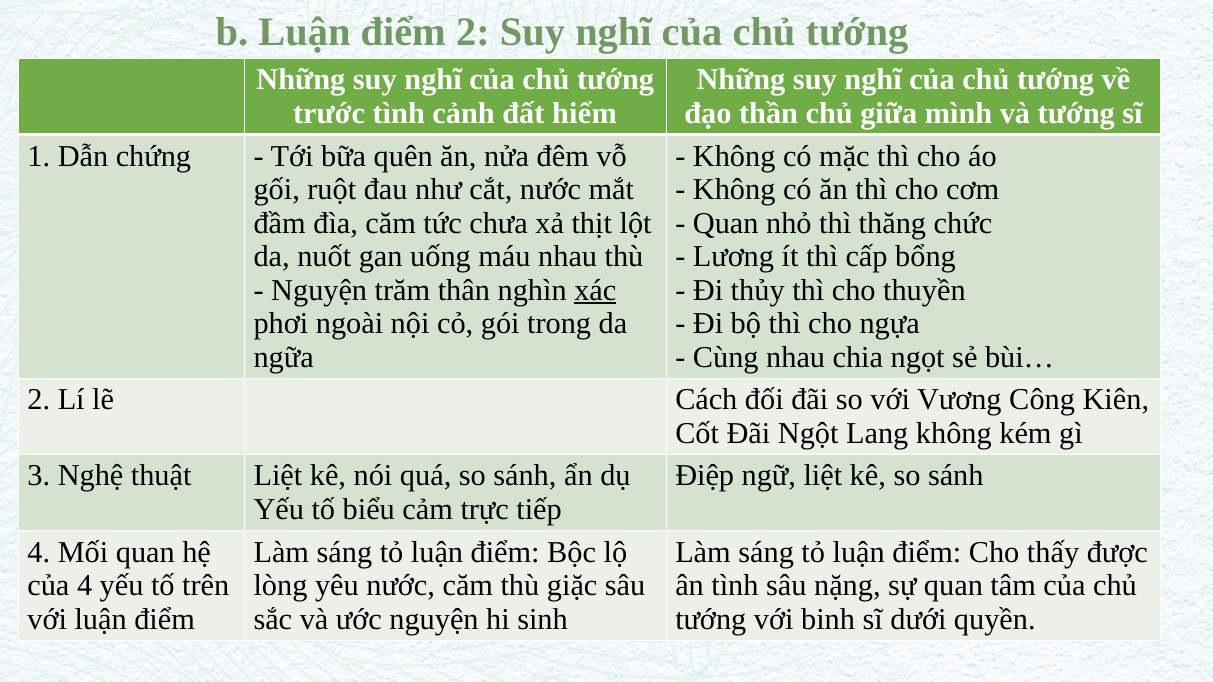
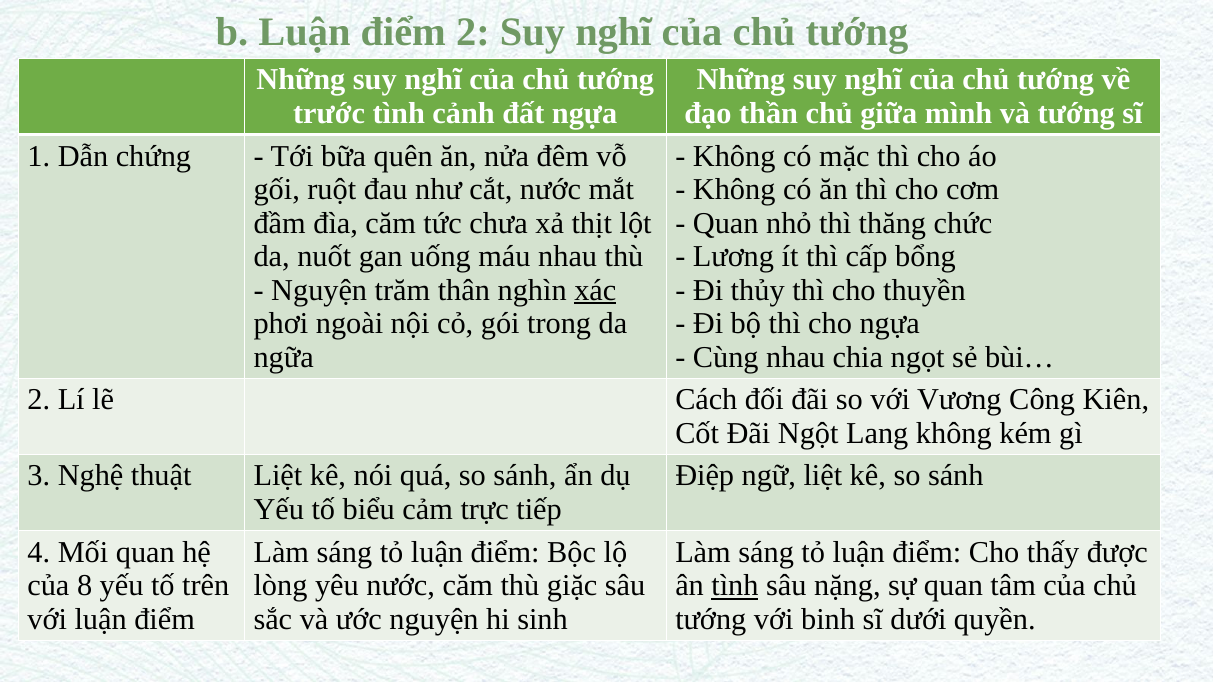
đất hiểm: hiểm -> ngựa (585, 113)
của 4: 4 -> 8 (85, 586)
tình underline: none -> present (735, 586)
